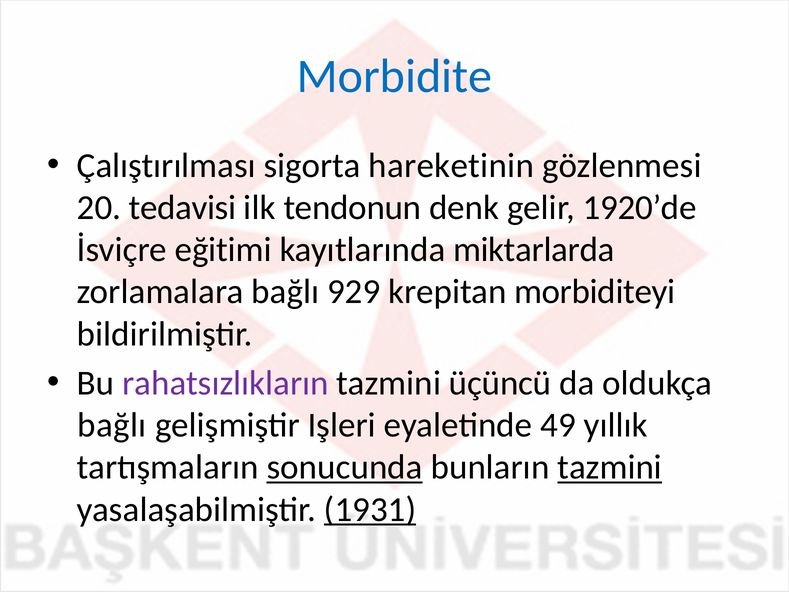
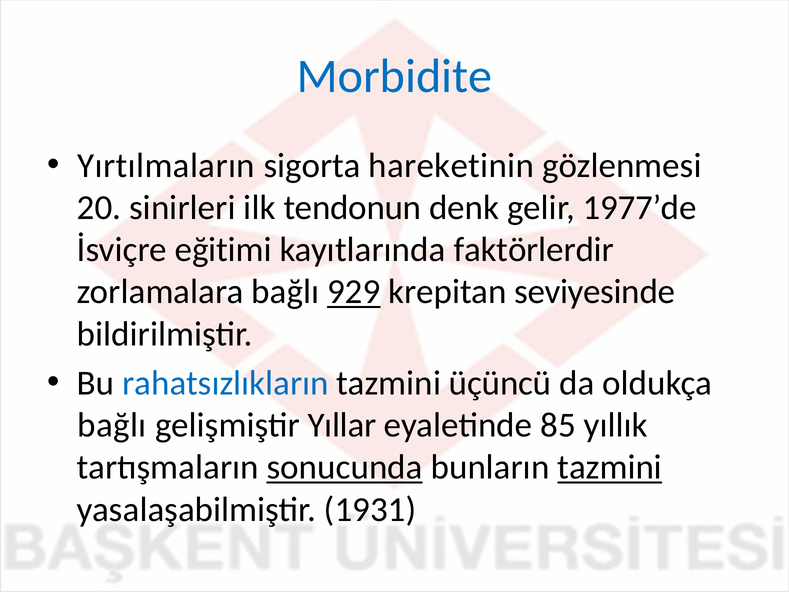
Çalıştırılması: Çalıştırılması -> Yırtılmaların (166, 166)
tedavisi: tedavisi -> sinirleri (182, 208)
1920’de: 1920’de -> 1977’de (640, 208)
miktarlarda: miktarlarda -> faktörlerdir (534, 250)
929 underline: none -> present (354, 292)
morbiditeyi: morbiditeyi -> seviyesinde (595, 292)
rahatsızlıkların colour: purple -> blue (225, 383)
Işleri: Işleri -> Yıllar (342, 425)
49: 49 -> 85 (558, 425)
1931 underline: present -> none (370, 509)
